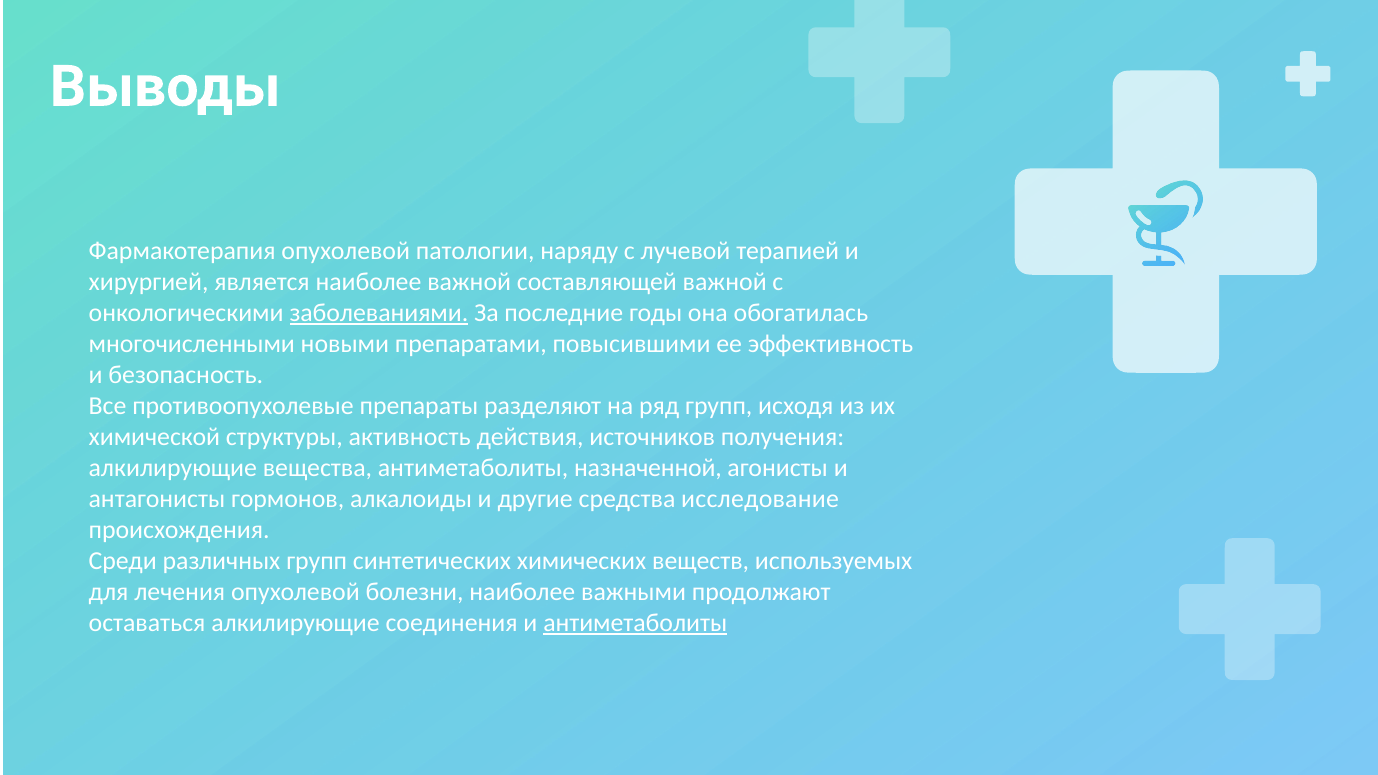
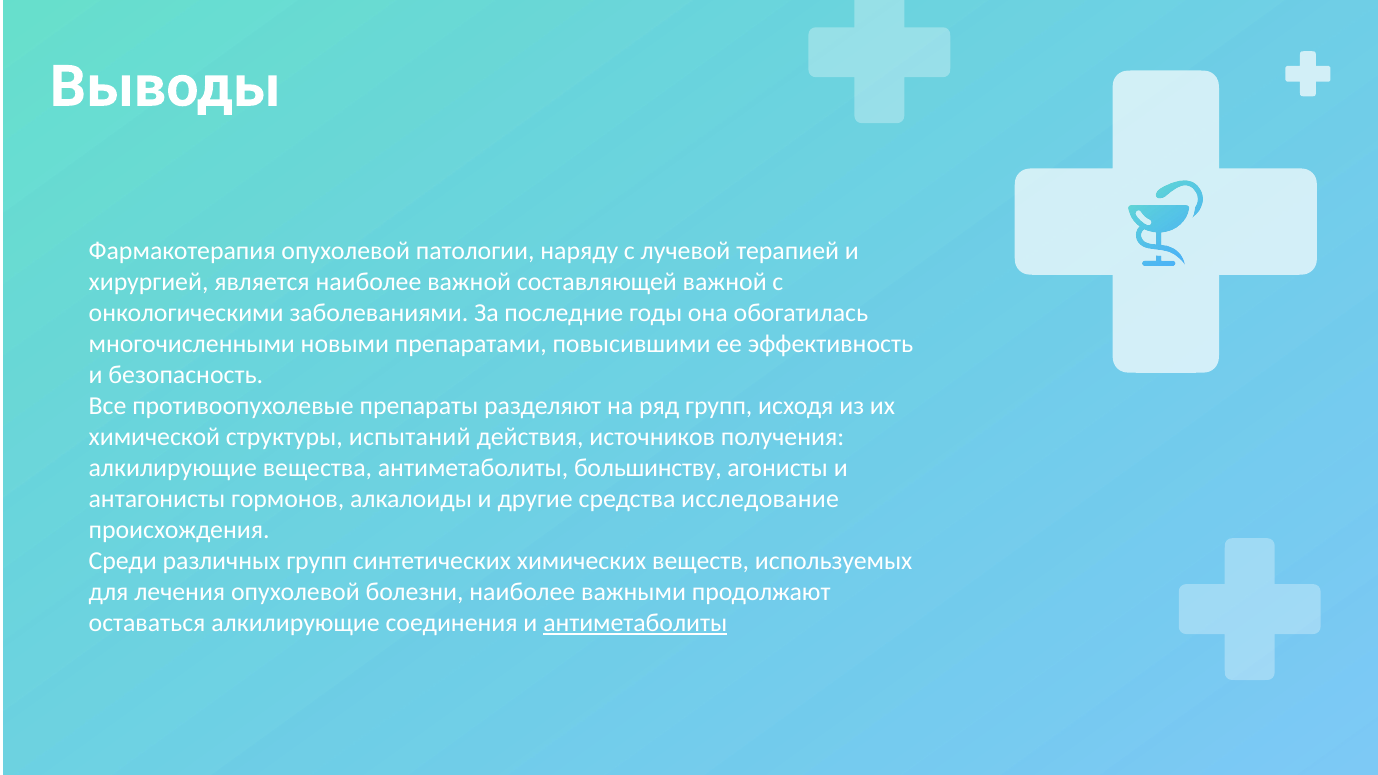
заболеваниями underline: present -> none (379, 313)
активность: активность -> испытаний (410, 437)
назначенной: назначенной -> большинству (648, 468)
